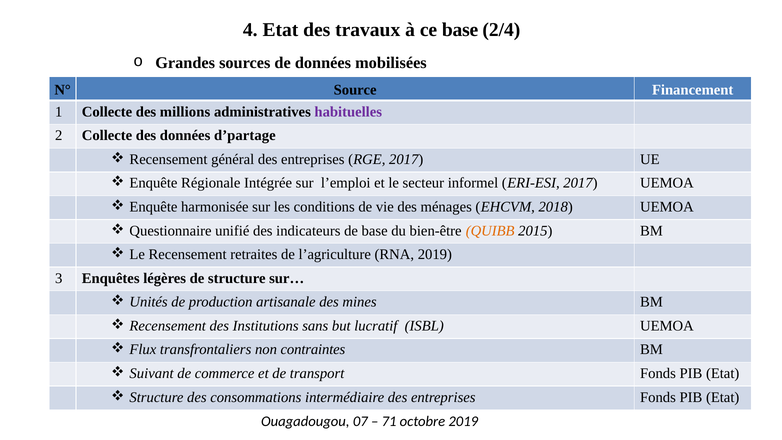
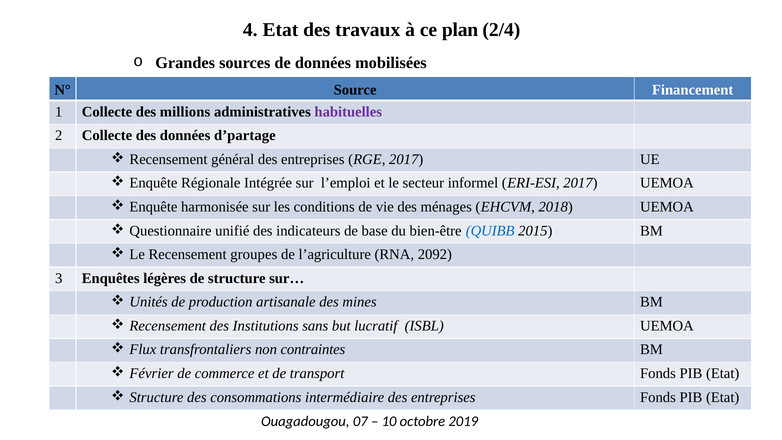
ce base: base -> plan (460, 30)
QUIBB colour: orange -> blue (490, 231)
retraites: retraites -> groupes (254, 254)
RNA 2019: 2019 -> 2092 (435, 254)
Suivant: Suivant -> Février (152, 373)
71: 71 -> 10 (389, 421)
